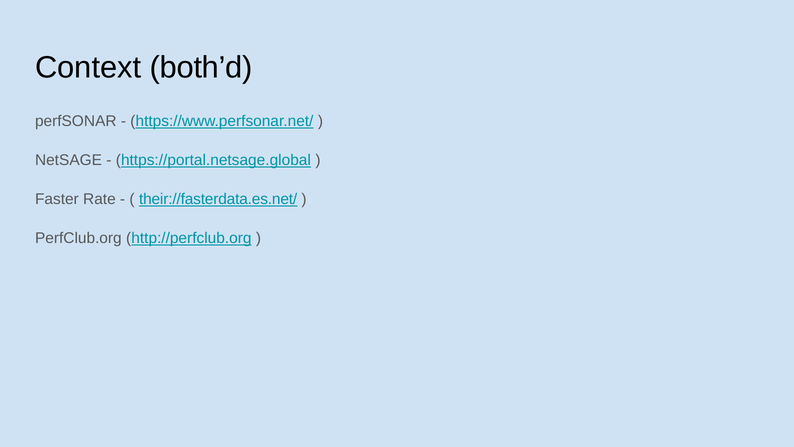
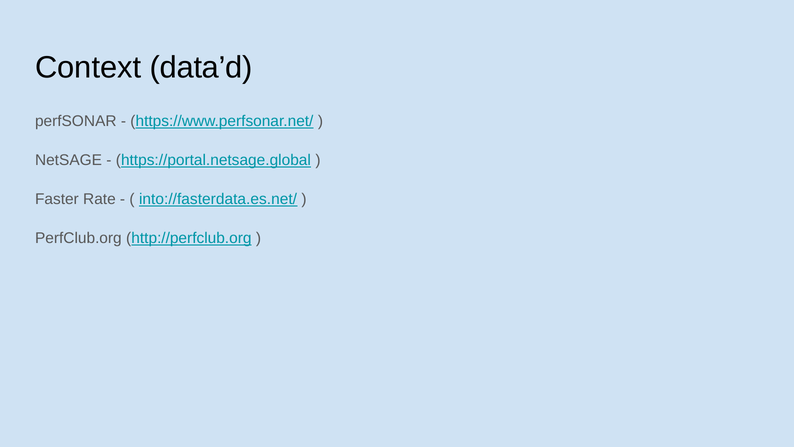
both’d: both’d -> data’d (201, 67)
their://fasterdata.es.net/: their://fasterdata.es.net/ -> into://fasterdata.es.net/ (218, 199)
